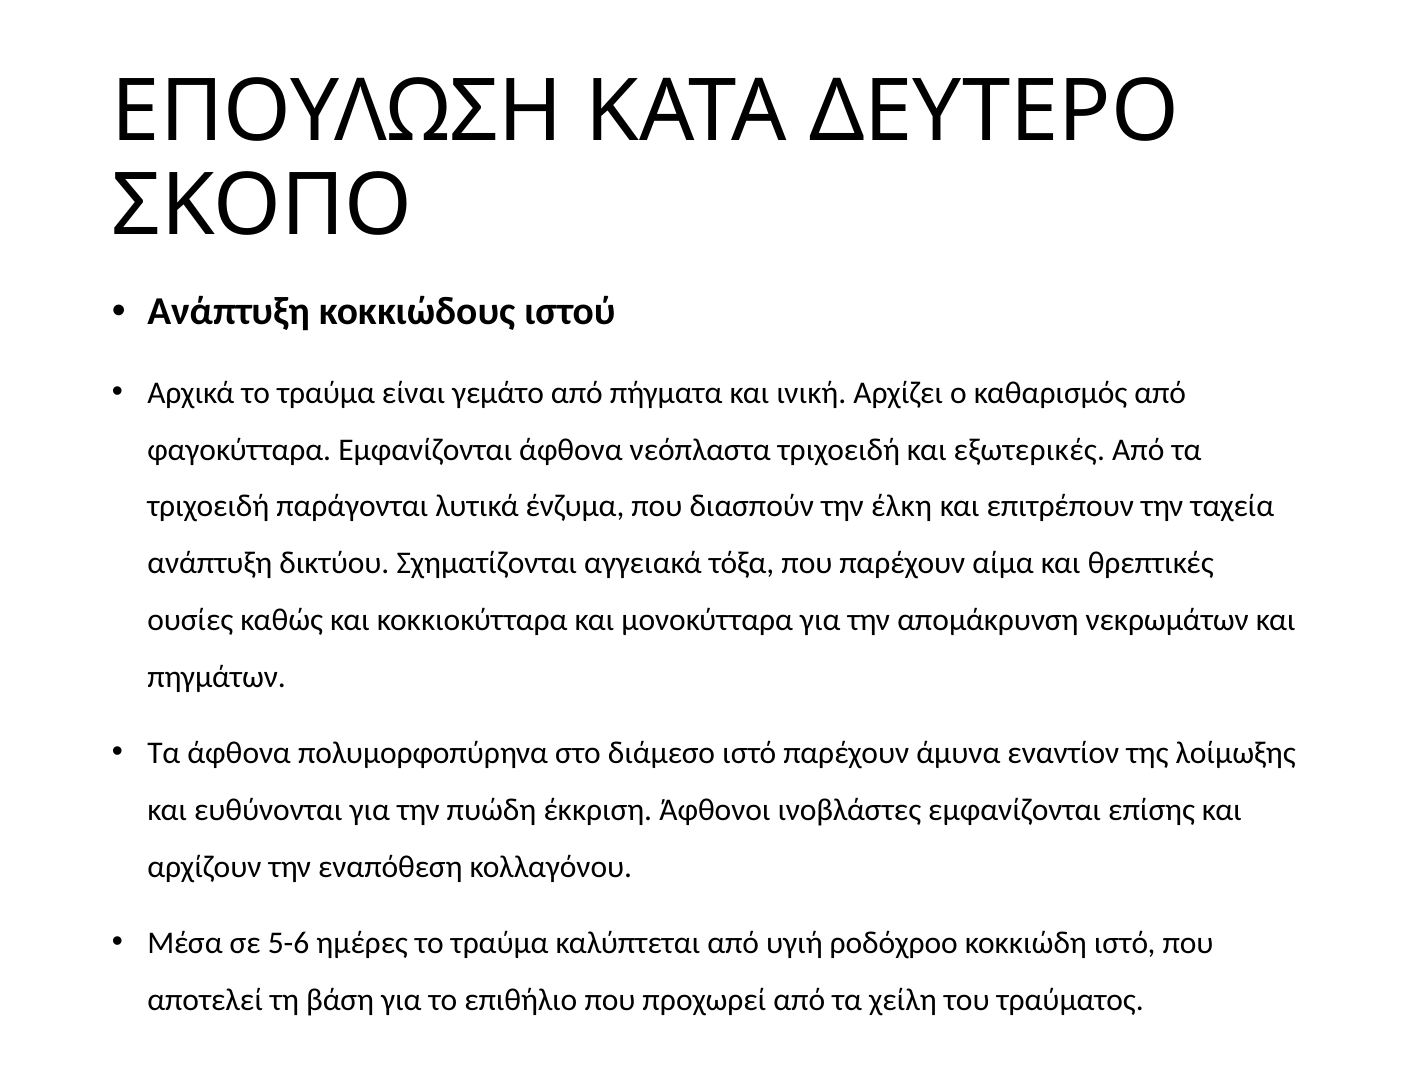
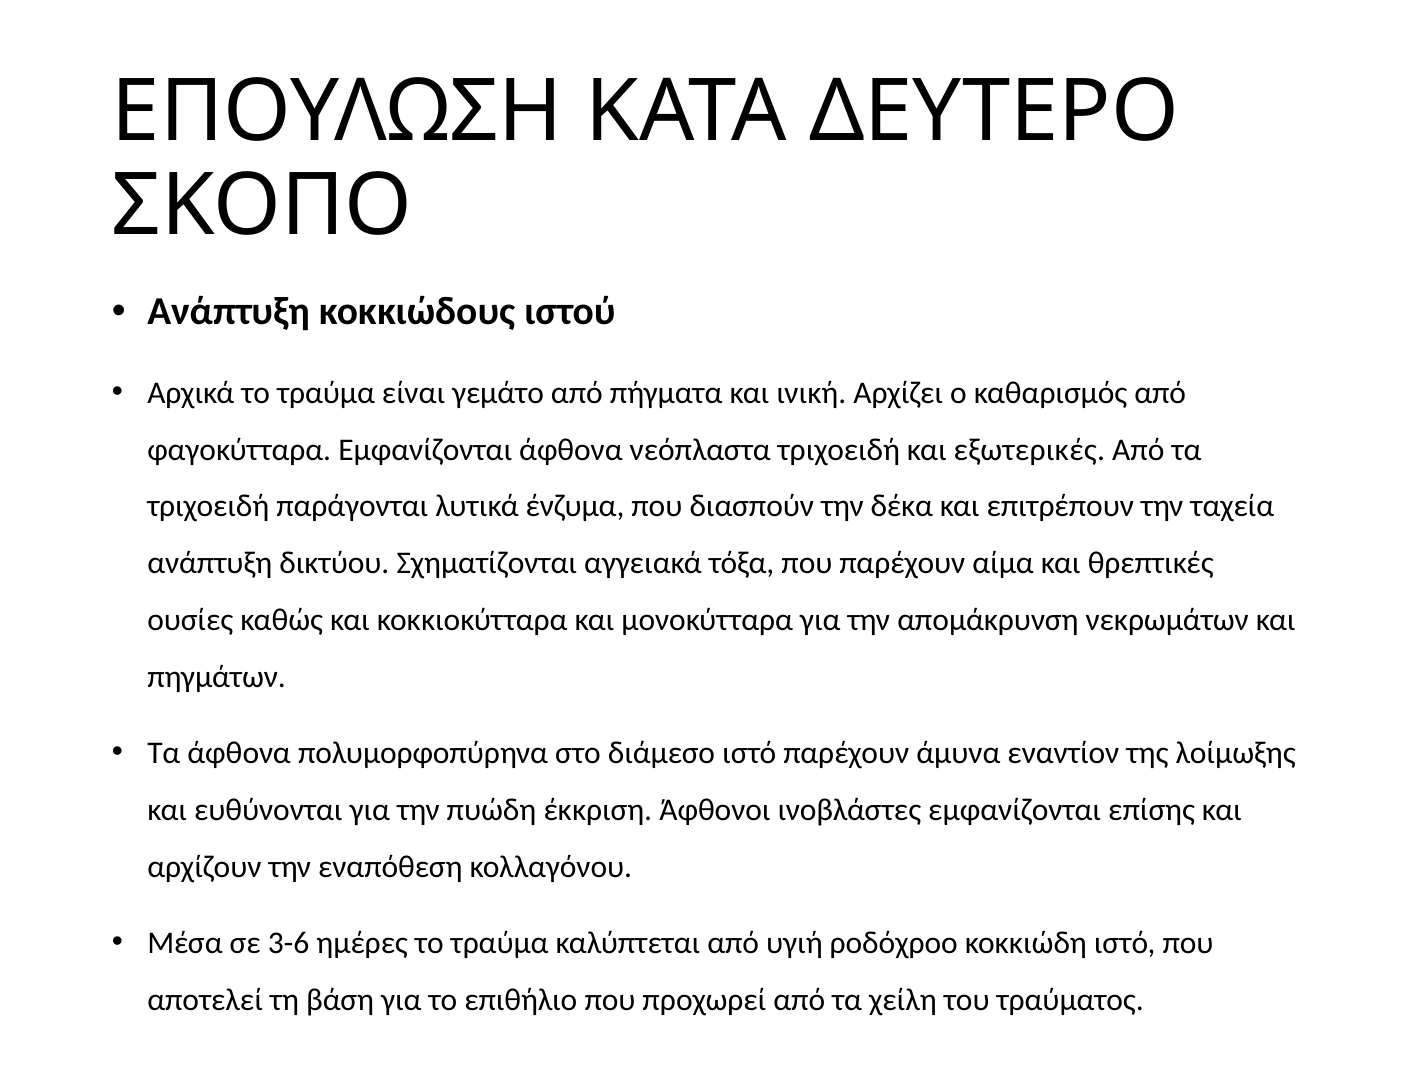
έλκη: έλκη -> δέκα (902, 506)
5-6: 5-6 -> 3-6 (289, 943)
